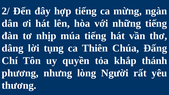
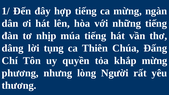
2/: 2/ -> 1/ (6, 11)
khắp thánh: thánh -> mừng (155, 61)
